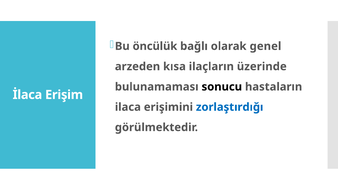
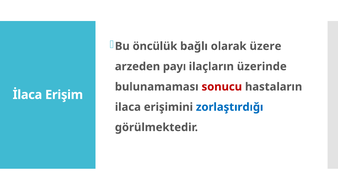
genel: genel -> üzere (265, 46)
kısa: kısa -> payı (175, 67)
sonucu colour: black -> red (222, 87)
